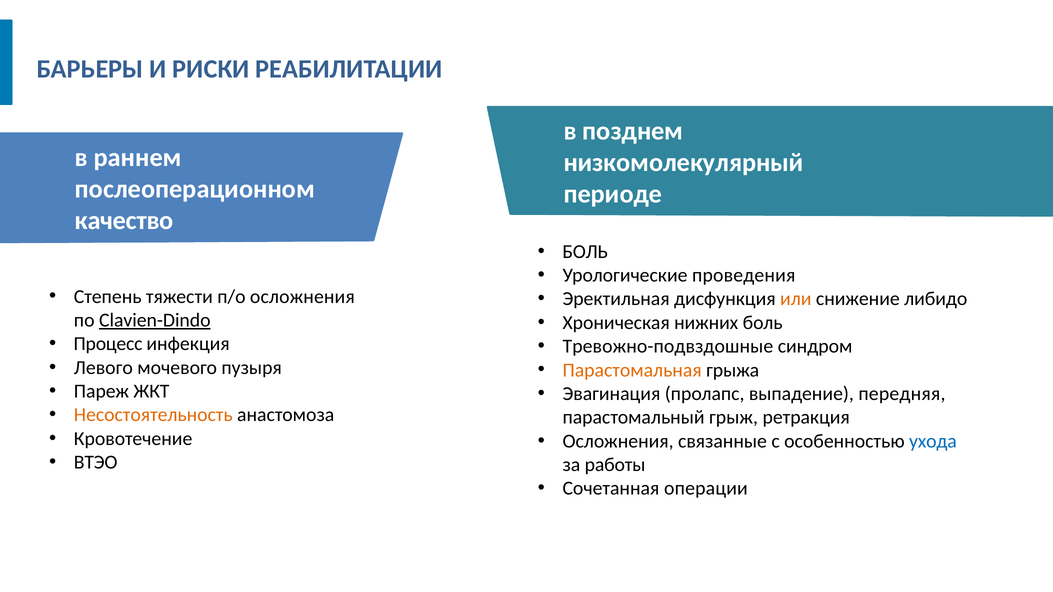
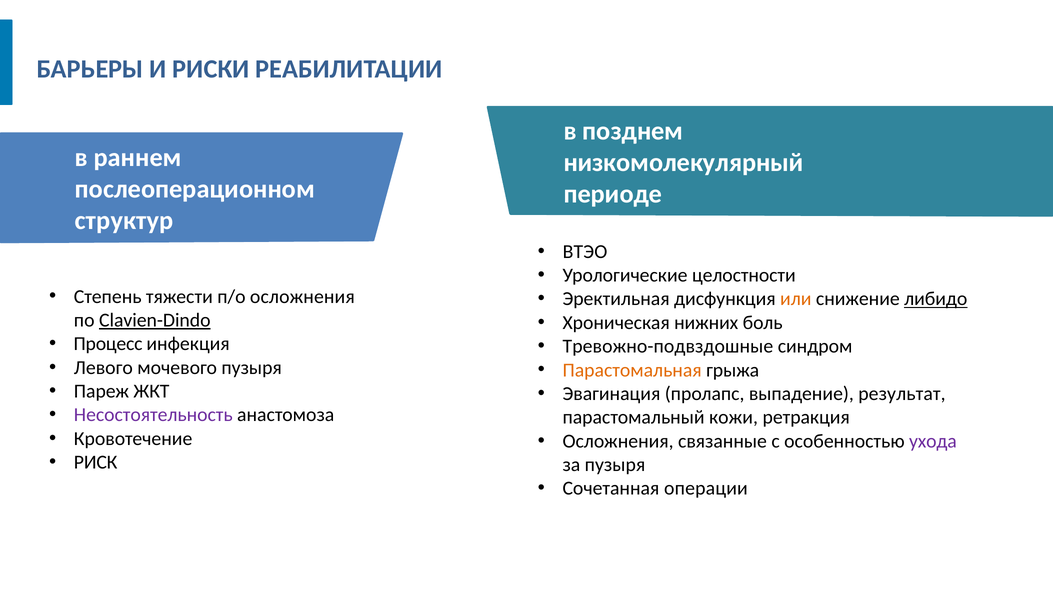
качество: качество -> структур (124, 221)
БОЛЬ: БОЛЬ -> ВТЭО (585, 252)
проведения: проведения -> целостности (744, 275)
либидо underline: none -> present (936, 299)
передняя: передняя -> результат (902, 394)
Несостоятельность colour: orange -> purple (153, 415)
грыж: грыж -> кожи (733, 418)
ухода colour: blue -> purple (933, 441)
ВТЭО: ВТЭО -> РИСК (96, 463)
за работы: работы -> пузыря (615, 465)
